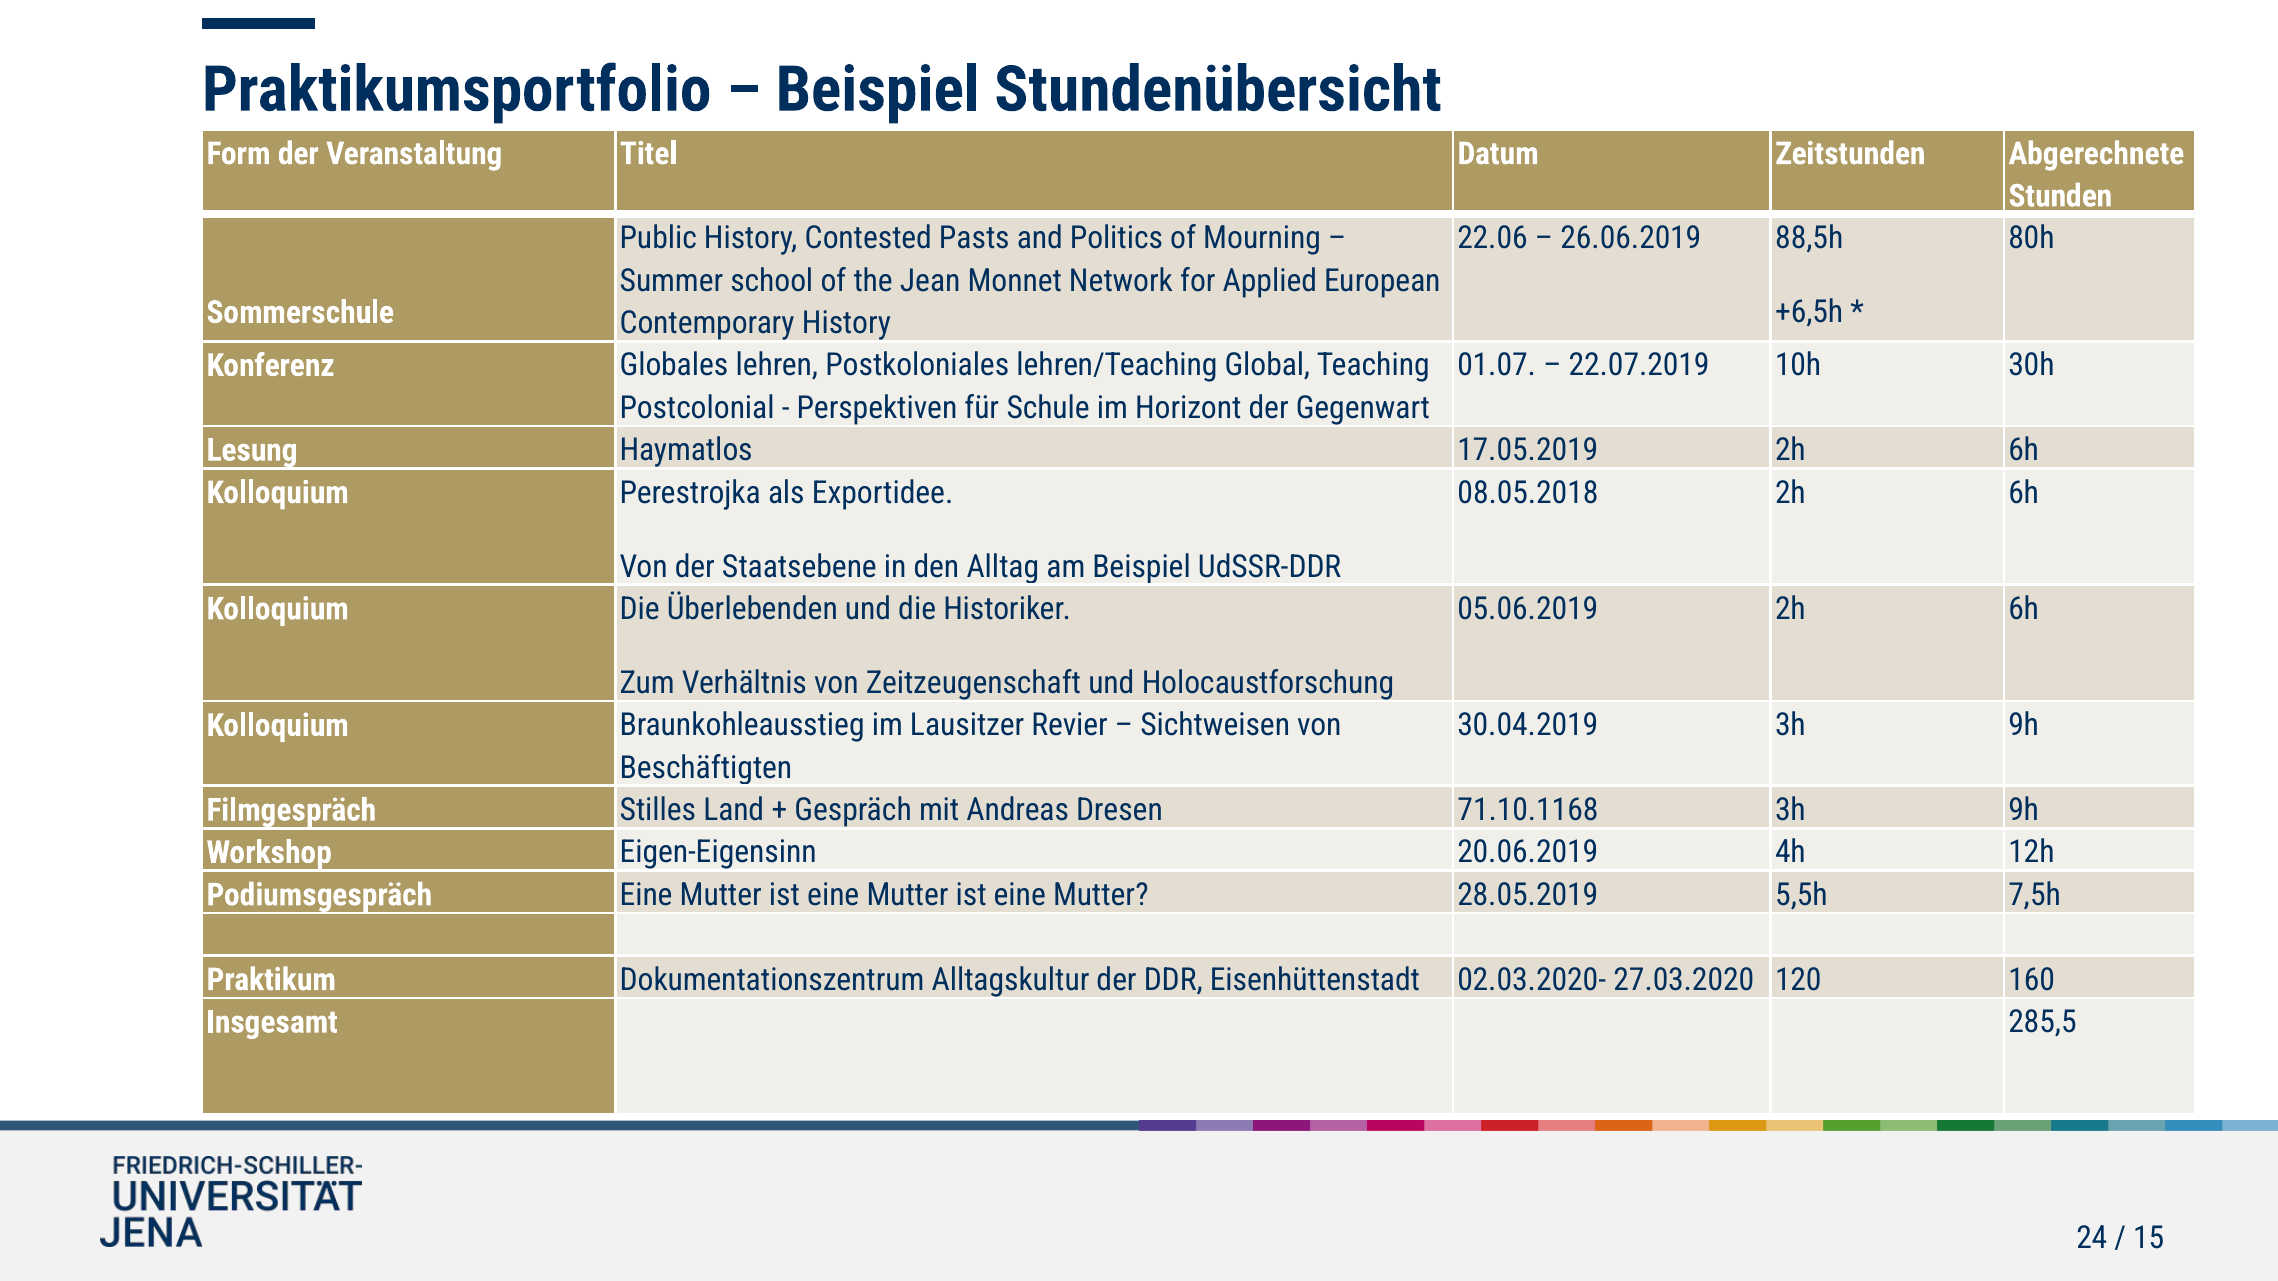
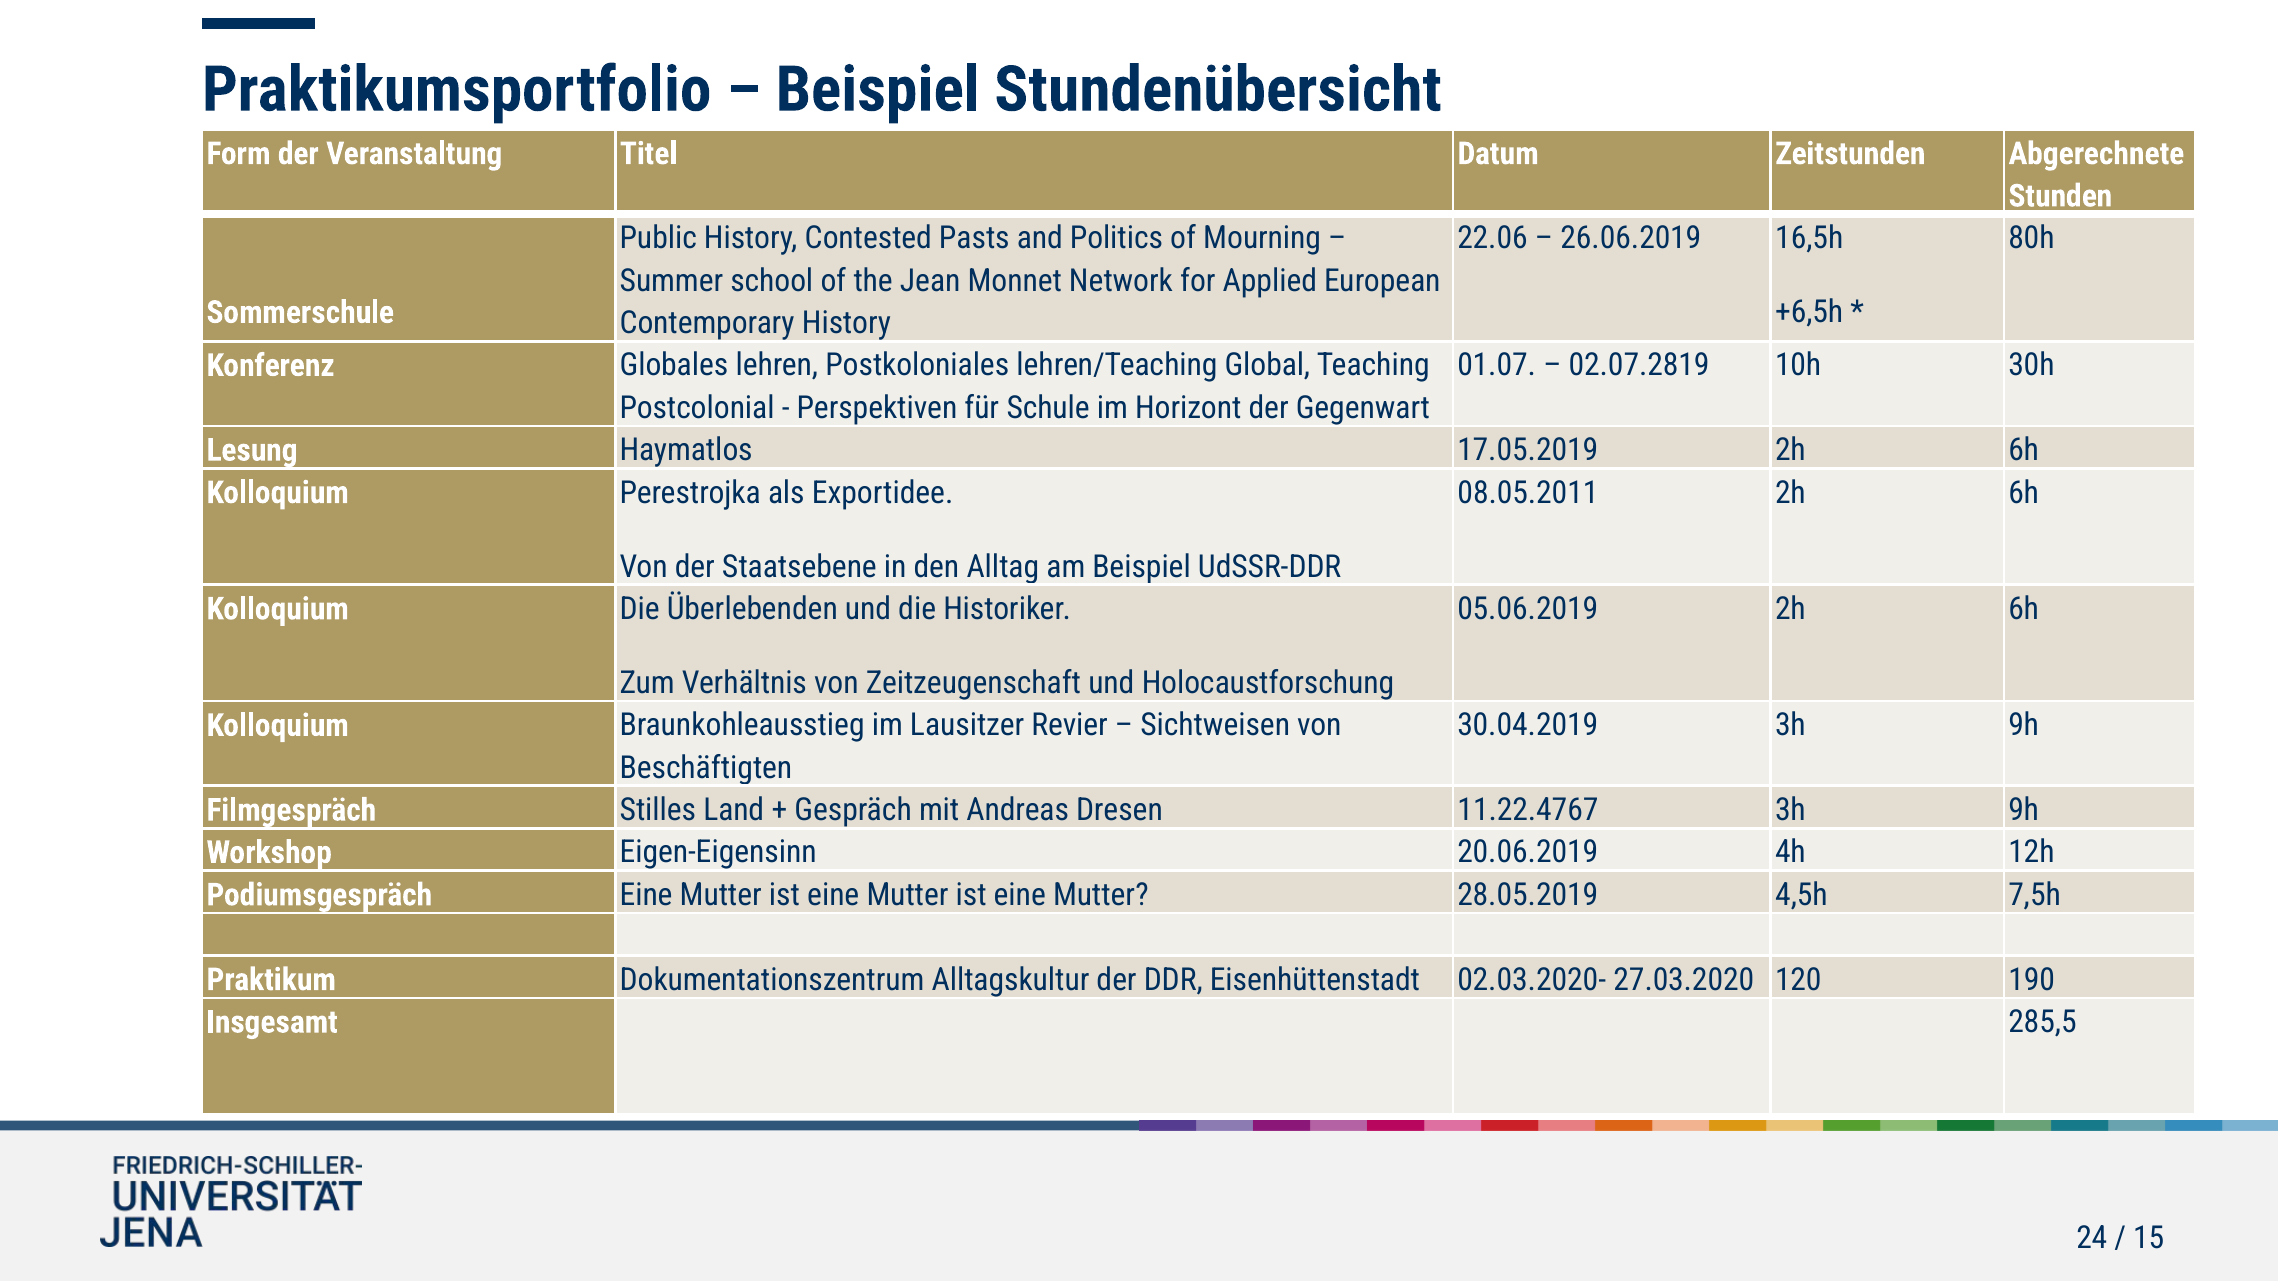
88,5h: 88,5h -> 16,5h (1809, 239)
22.07.2019: 22.07.2019 -> 02.07.2819 (1639, 366)
08.05.2018: 08.05.2018 -> 08.05.2011 (1528, 493)
71.10.1168: 71.10.1168 -> 11.22.4767 (1528, 810)
5,5h: 5,5h -> 4,5h (1801, 895)
160: 160 -> 190 (2032, 980)
